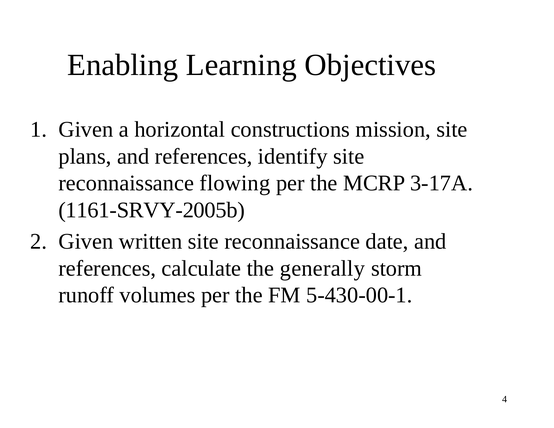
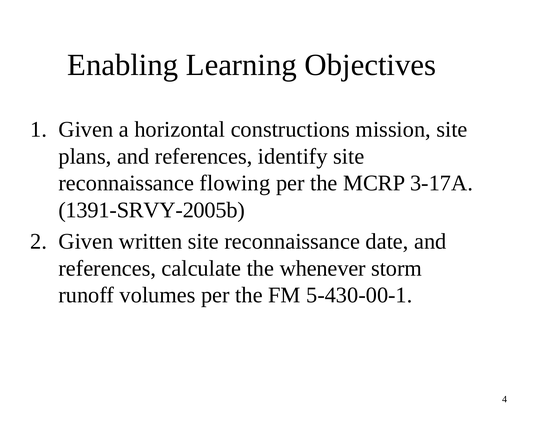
1161-SRVY-2005b: 1161-SRVY-2005b -> 1391-SRVY-2005b (152, 210)
generally: generally -> whenever (323, 268)
